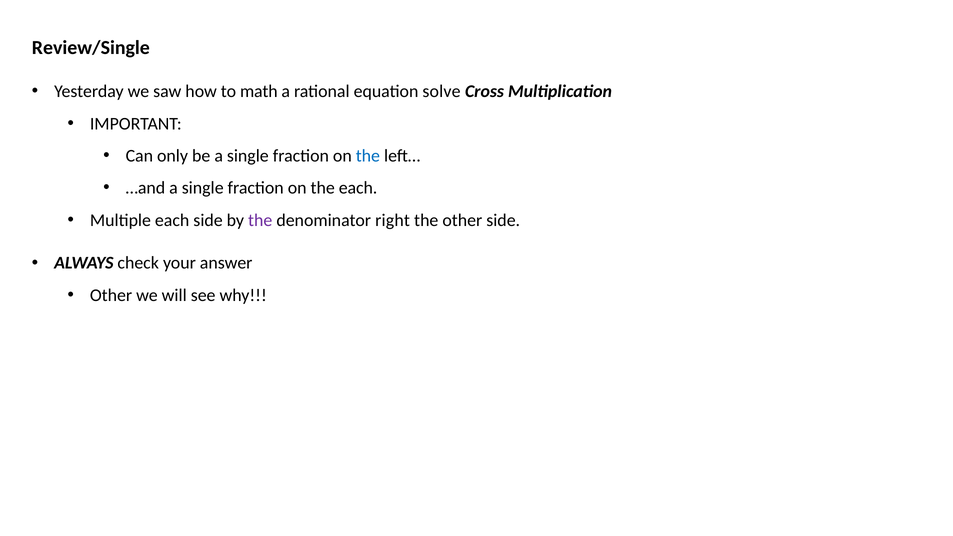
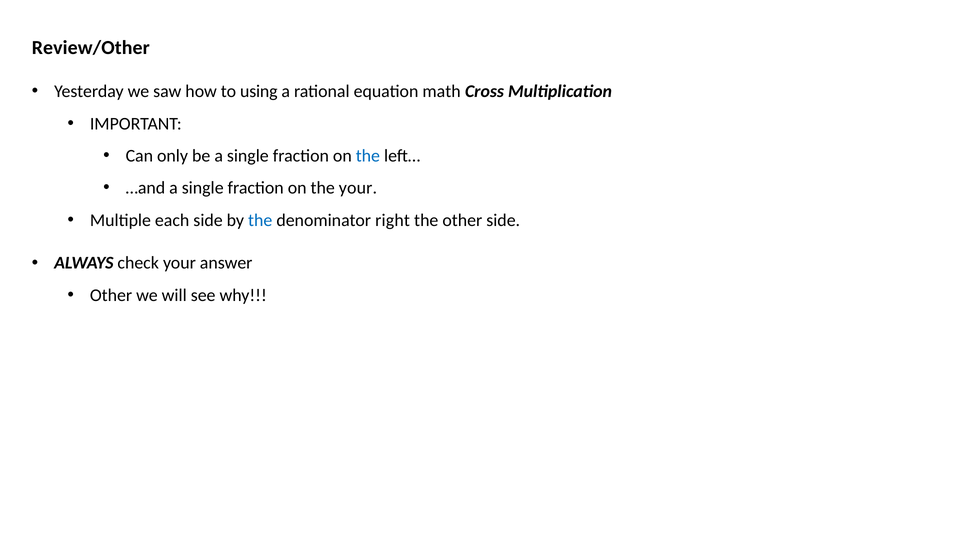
Review/Single: Review/Single -> Review/Other (91, 48)
math: math -> using (259, 92)
solve: solve -> math (442, 92)
the each: each -> your (358, 188)
the colour: purple -> blue (260, 220)
